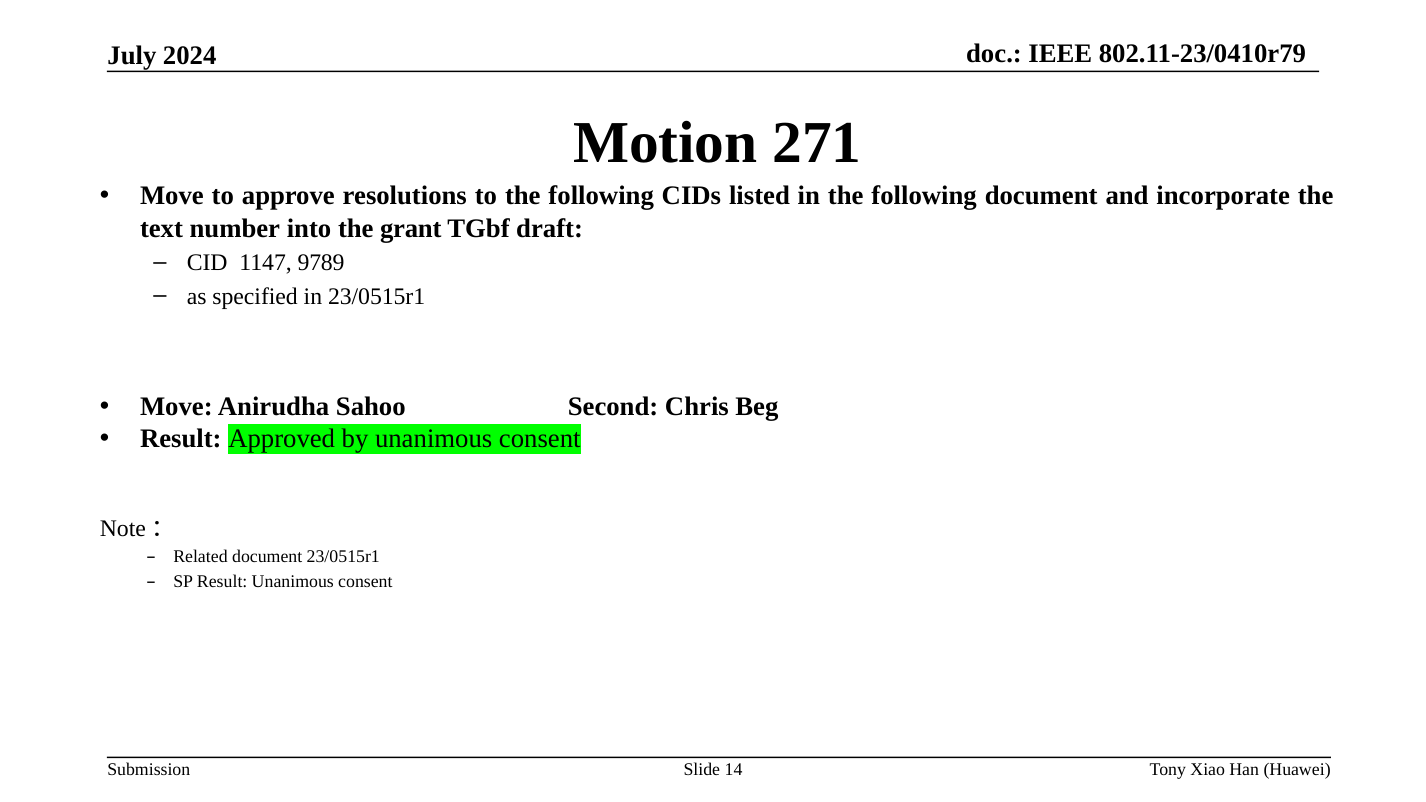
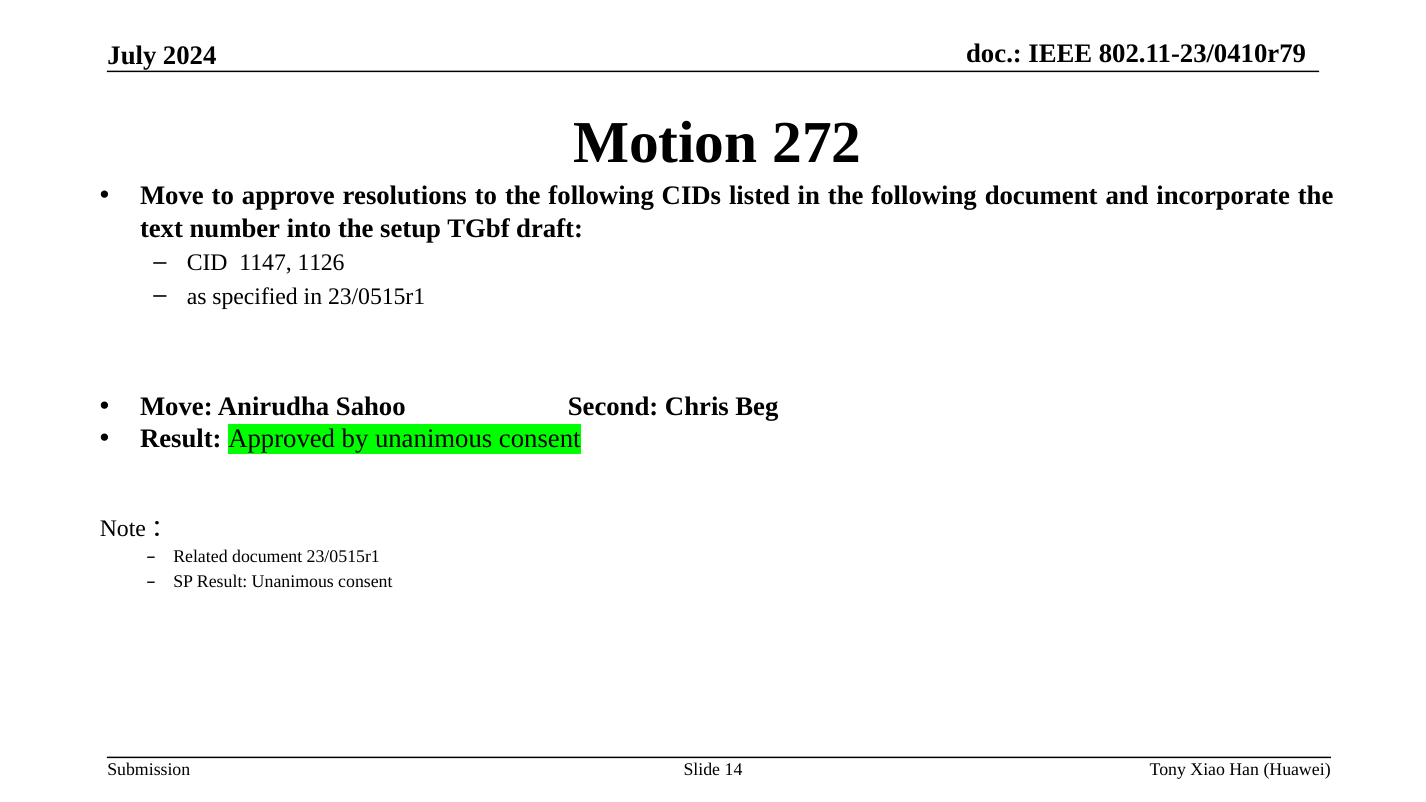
271: 271 -> 272 (817, 143)
grant: grant -> setup (411, 228)
9789: 9789 -> 1126 (321, 263)
